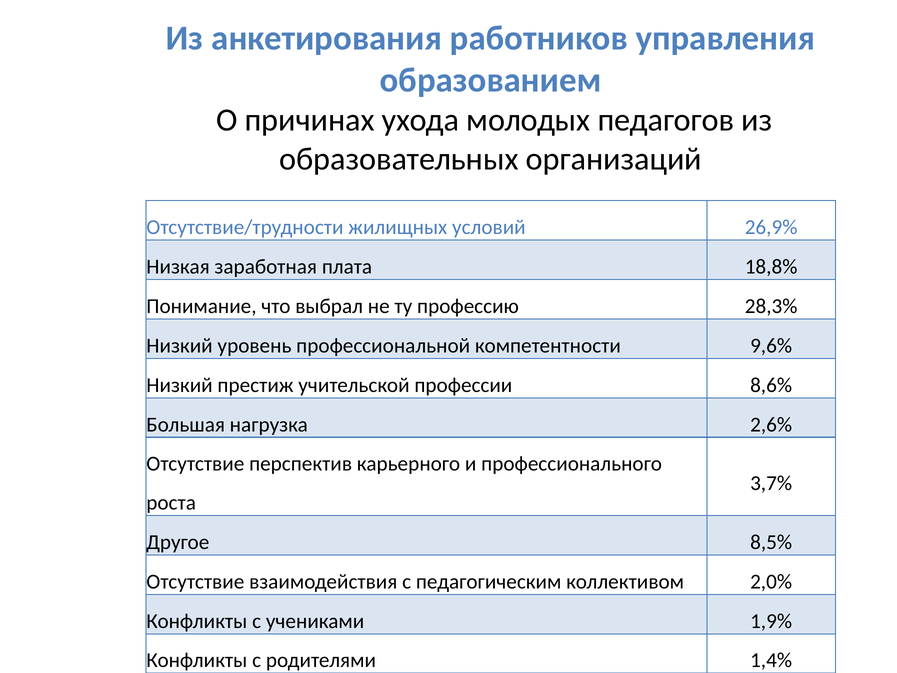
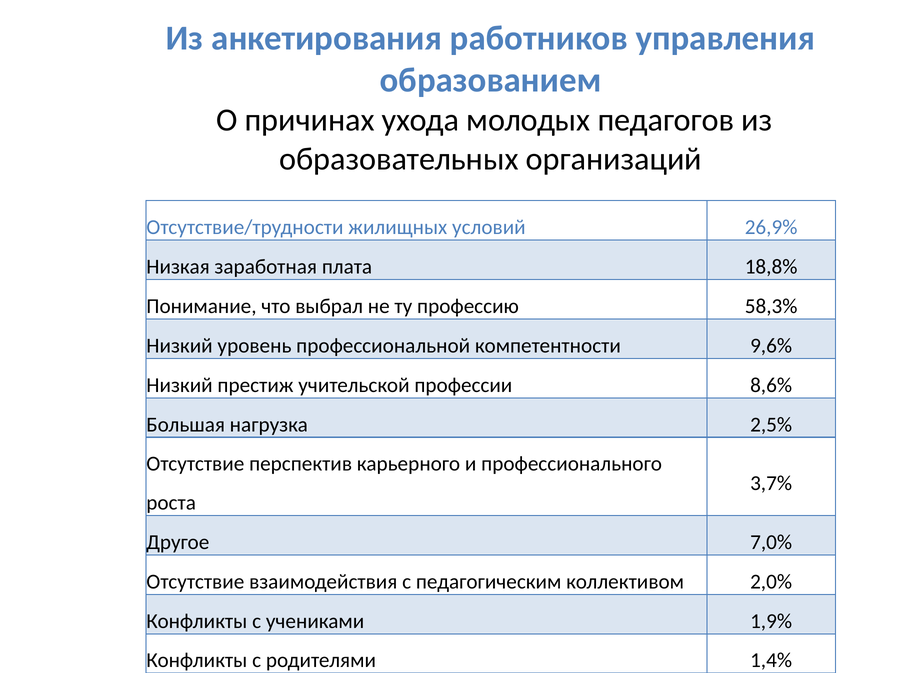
28,3%: 28,3% -> 58,3% (771, 306)
2,6%: 2,6% -> 2,5% (771, 424)
8,5%: 8,5% -> 7,0% (771, 542)
